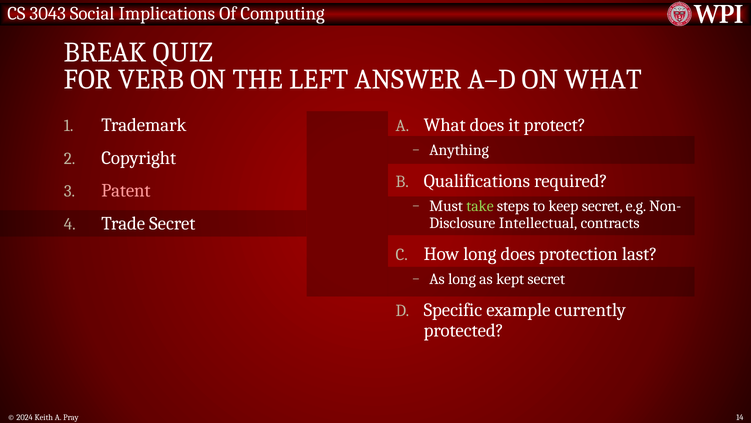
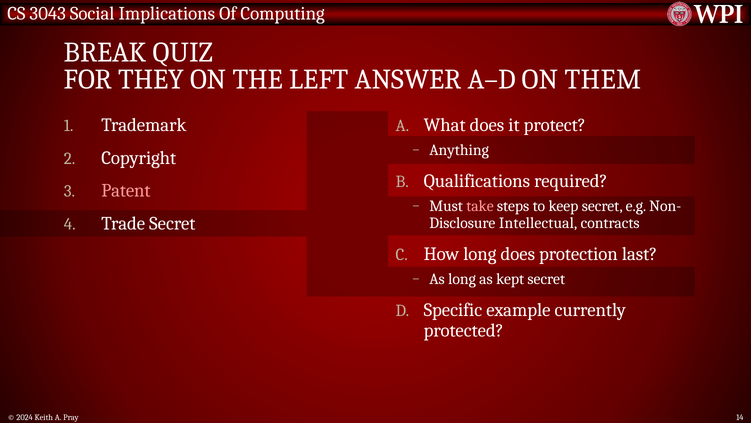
VERB: VERB -> THEY (151, 80)
ON WHAT: WHAT -> THEM (603, 80)
take colour: light green -> pink (480, 206)
